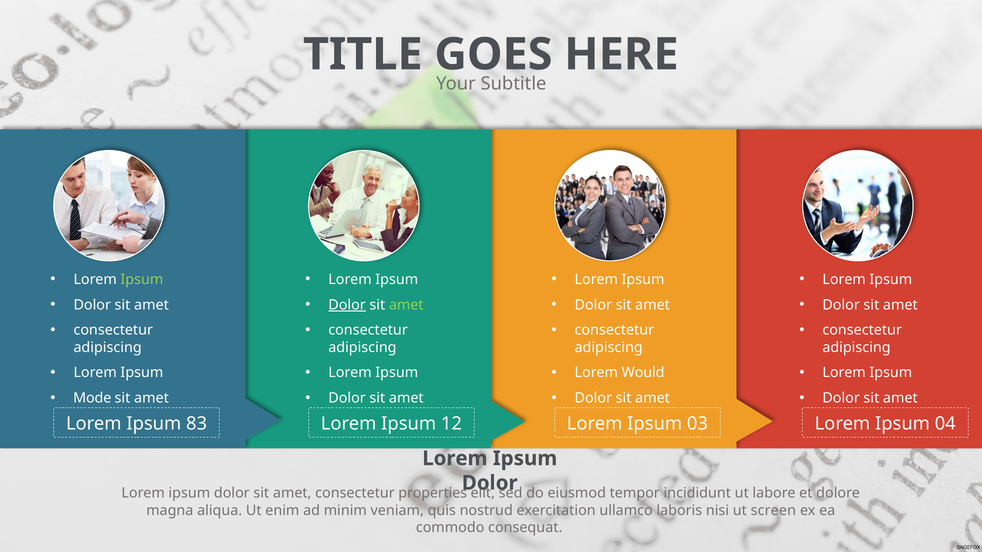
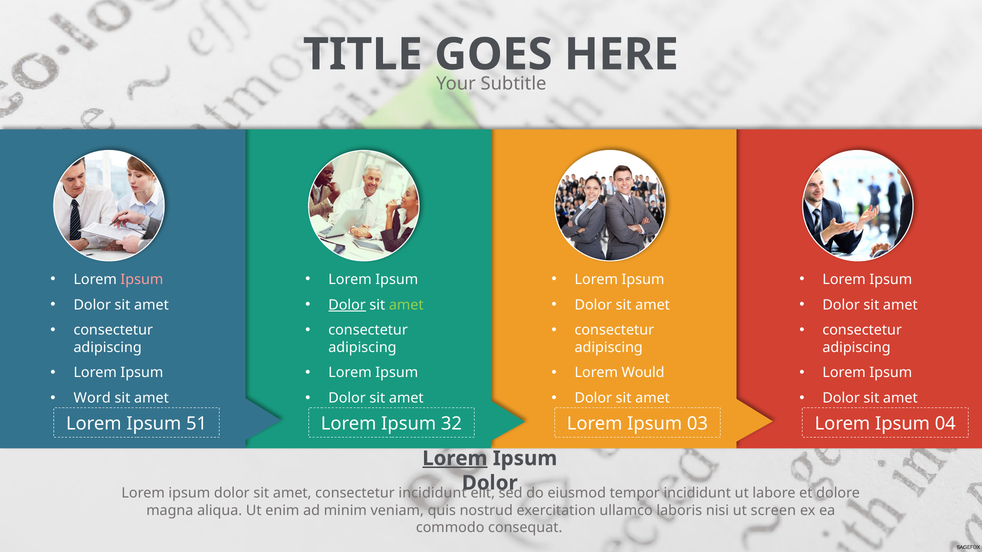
Ipsum colour: light green -> pink (142, 280)
Mode: Mode -> Word (92, 398)
83: 83 -> 51 (197, 424)
12: 12 -> 32 (451, 424)
Lorem underline: none -> present (455, 459)
consectetur properties: properties -> incididunt (433, 494)
